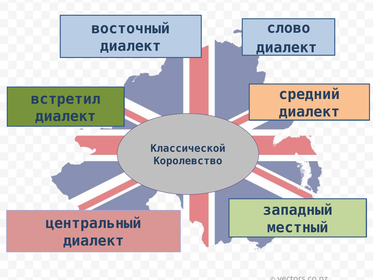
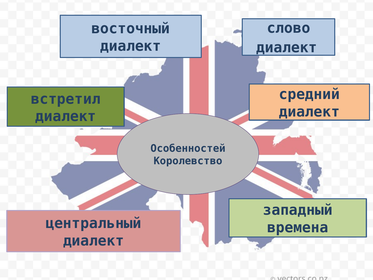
Классической: Классической -> Особенностей (188, 148)
местный: местный -> времена (298, 227)
